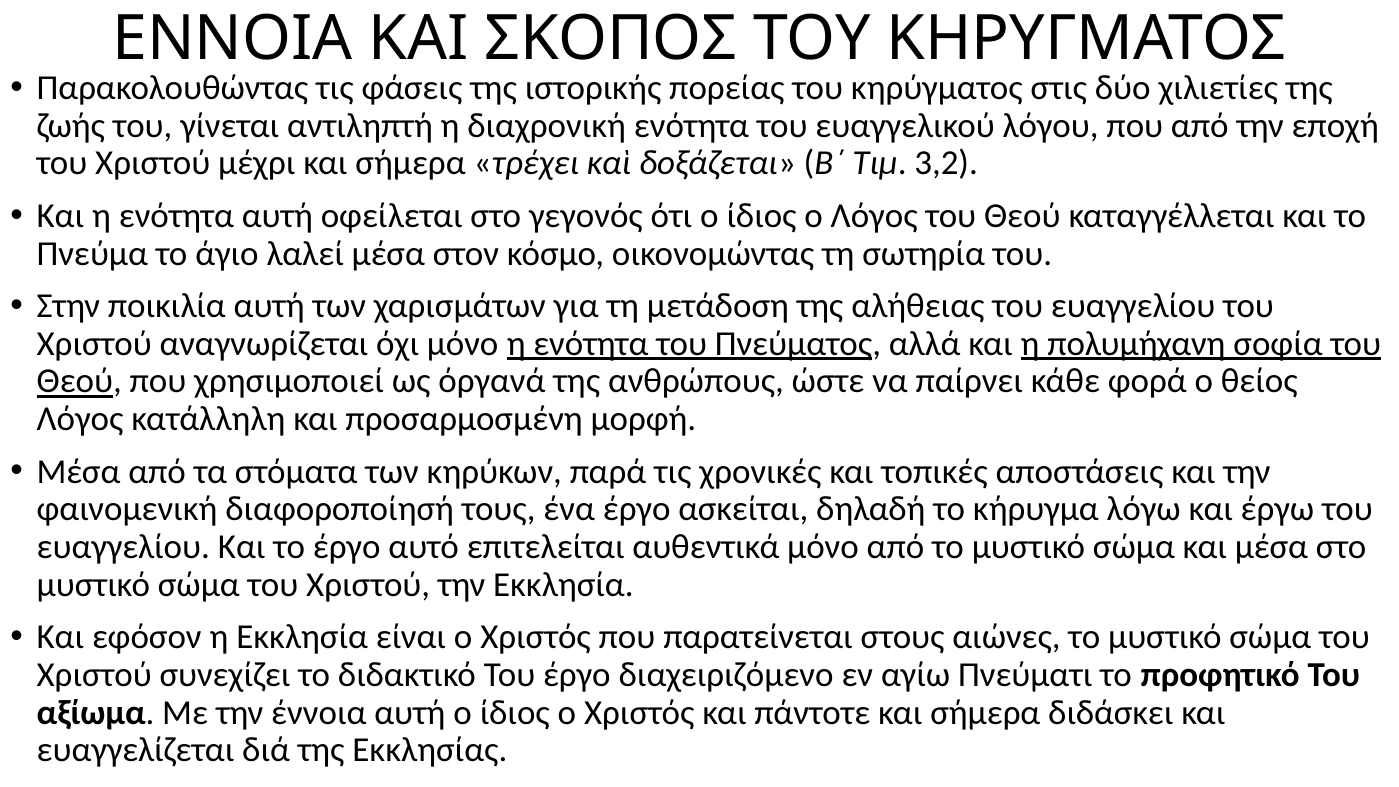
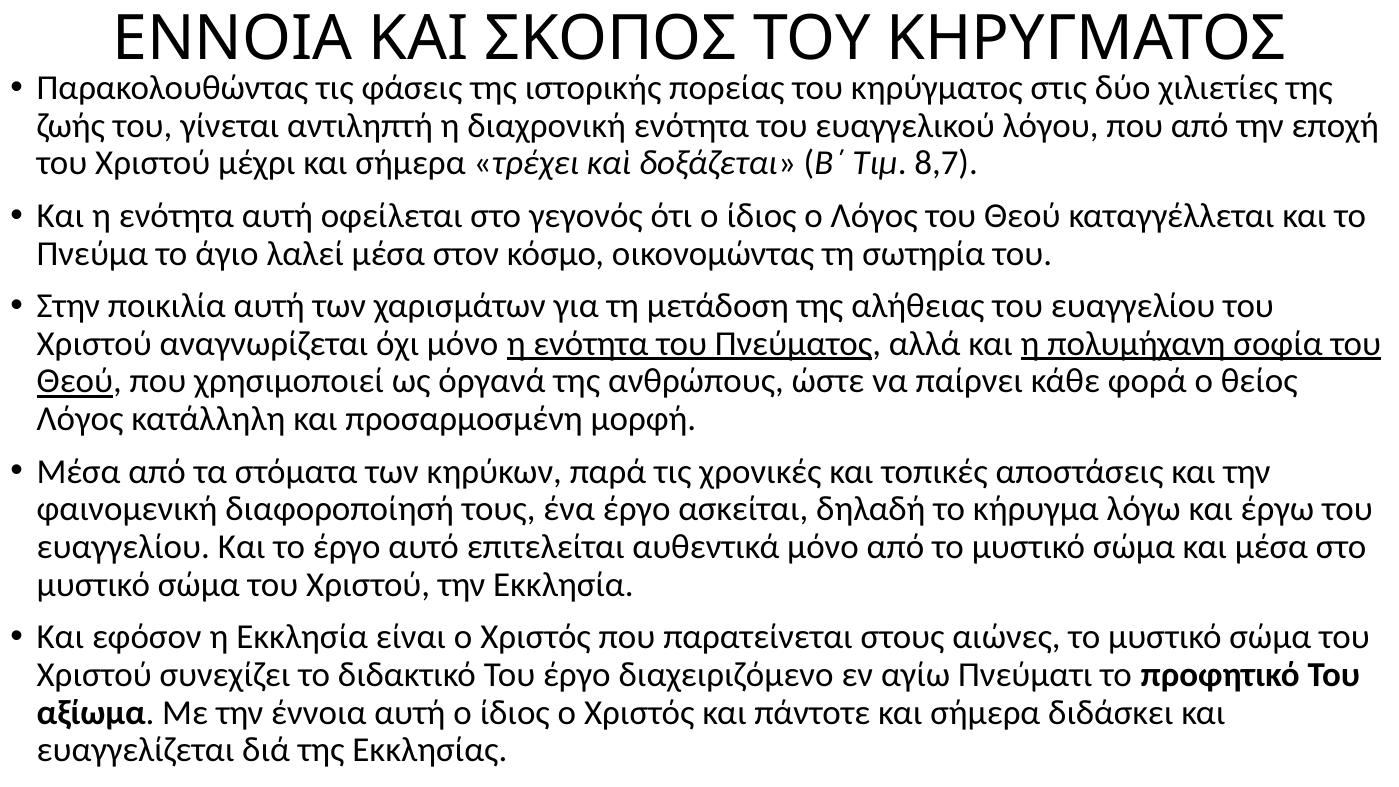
3,2: 3,2 -> 8,7 (946, 163)
